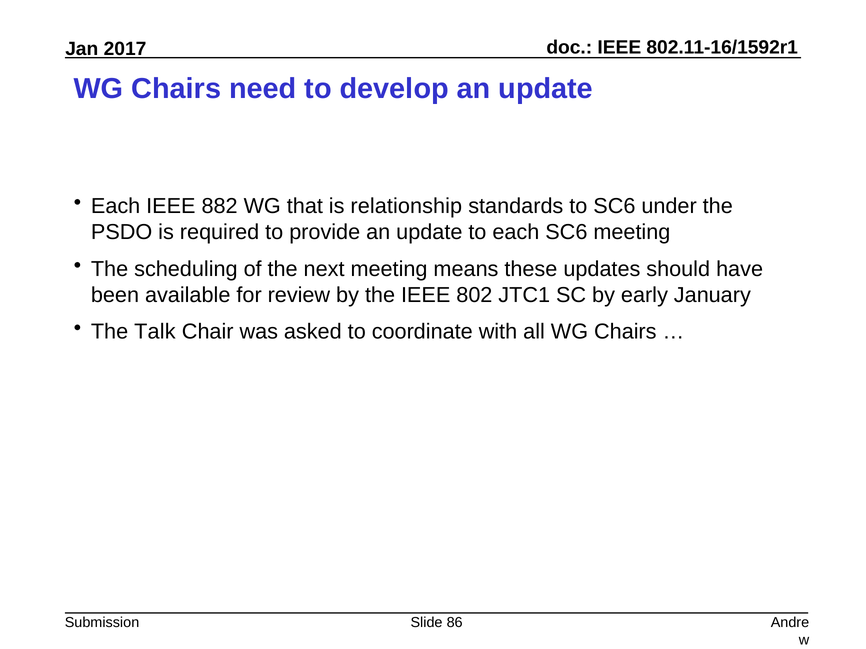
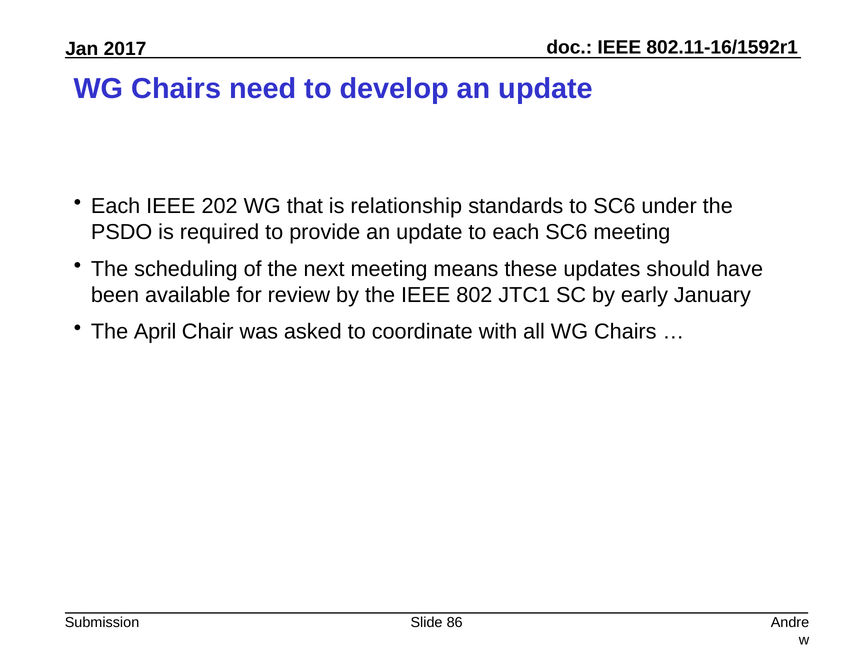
882: 882 -> 202 (220, 206)
Talk: Talk -> April (155, 332)
